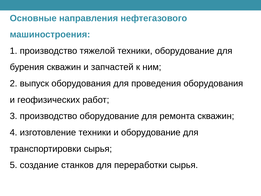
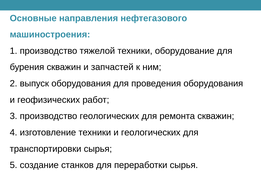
производство оборудование: оборудование -> геологических (109, 116)
и оборудование: оборудование -> геологических (151, 132)
